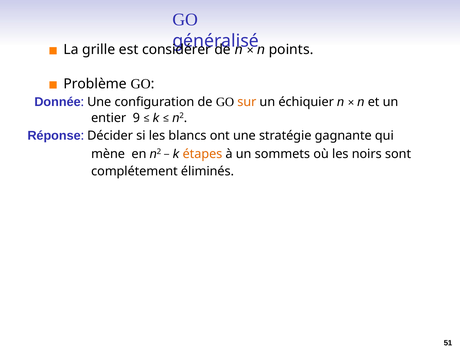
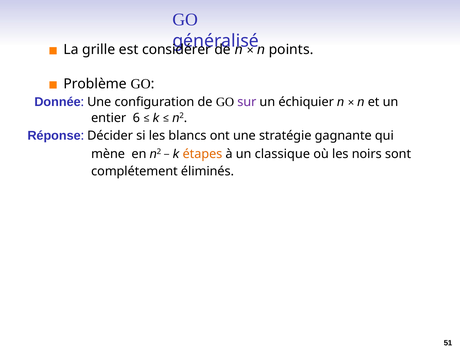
sur colour: orange -> purple (247, 102)
9: 9 -> 6 (136, 118)
sommets: sommets -> classique (282, 154)
